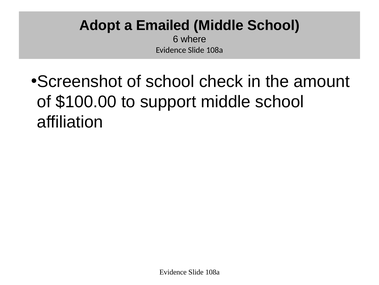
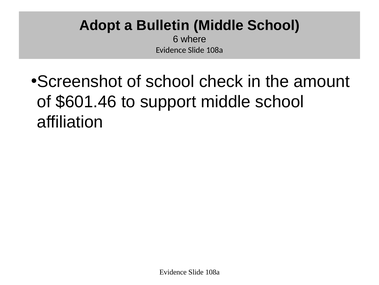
Emailed: Emailed -> Bulletin (163, 25)
$100.00: $100.00 -> $601.46 (86, 102)
